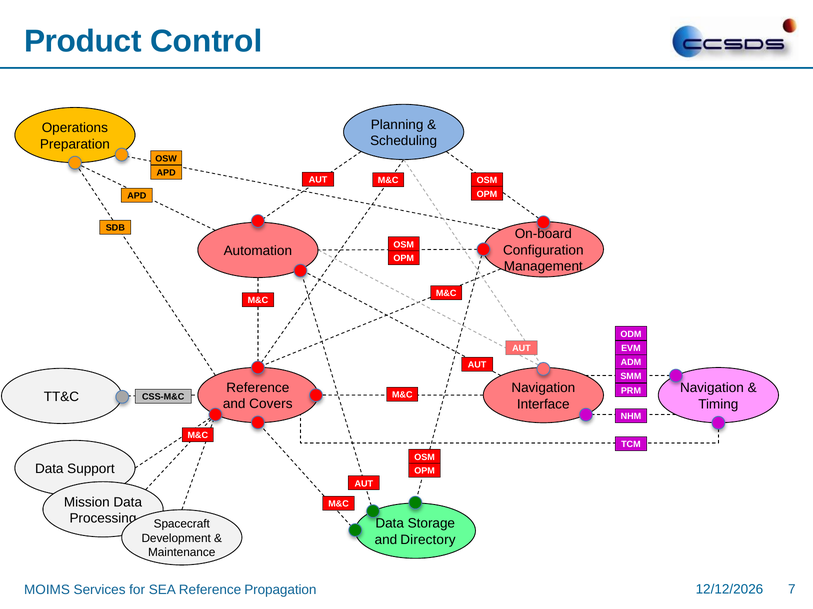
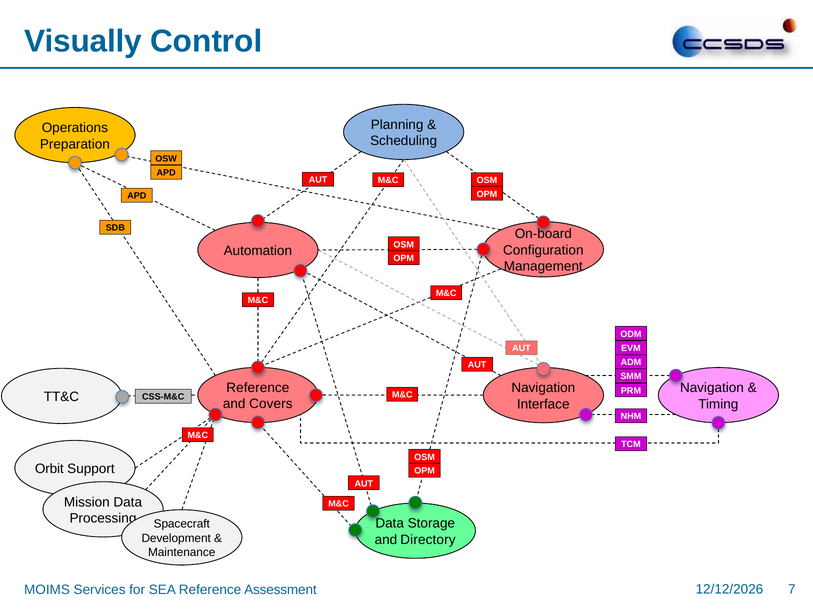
Product: Product -> Visually (83, 42)
Data: Data -> Orbit (49, 470)
Propagation: Propagation -> Assessment (280, 590)
